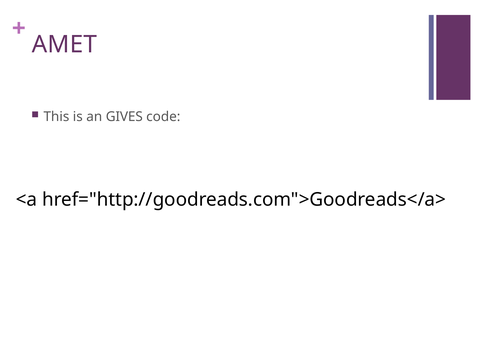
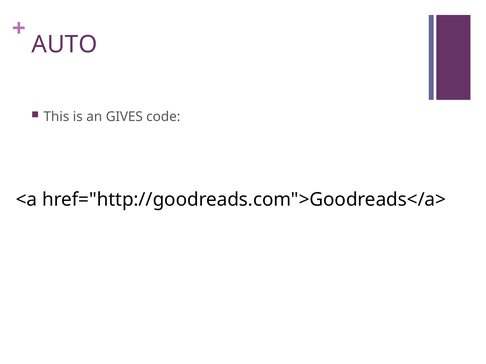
AMET: AMET -> AUTO (64, 44)
